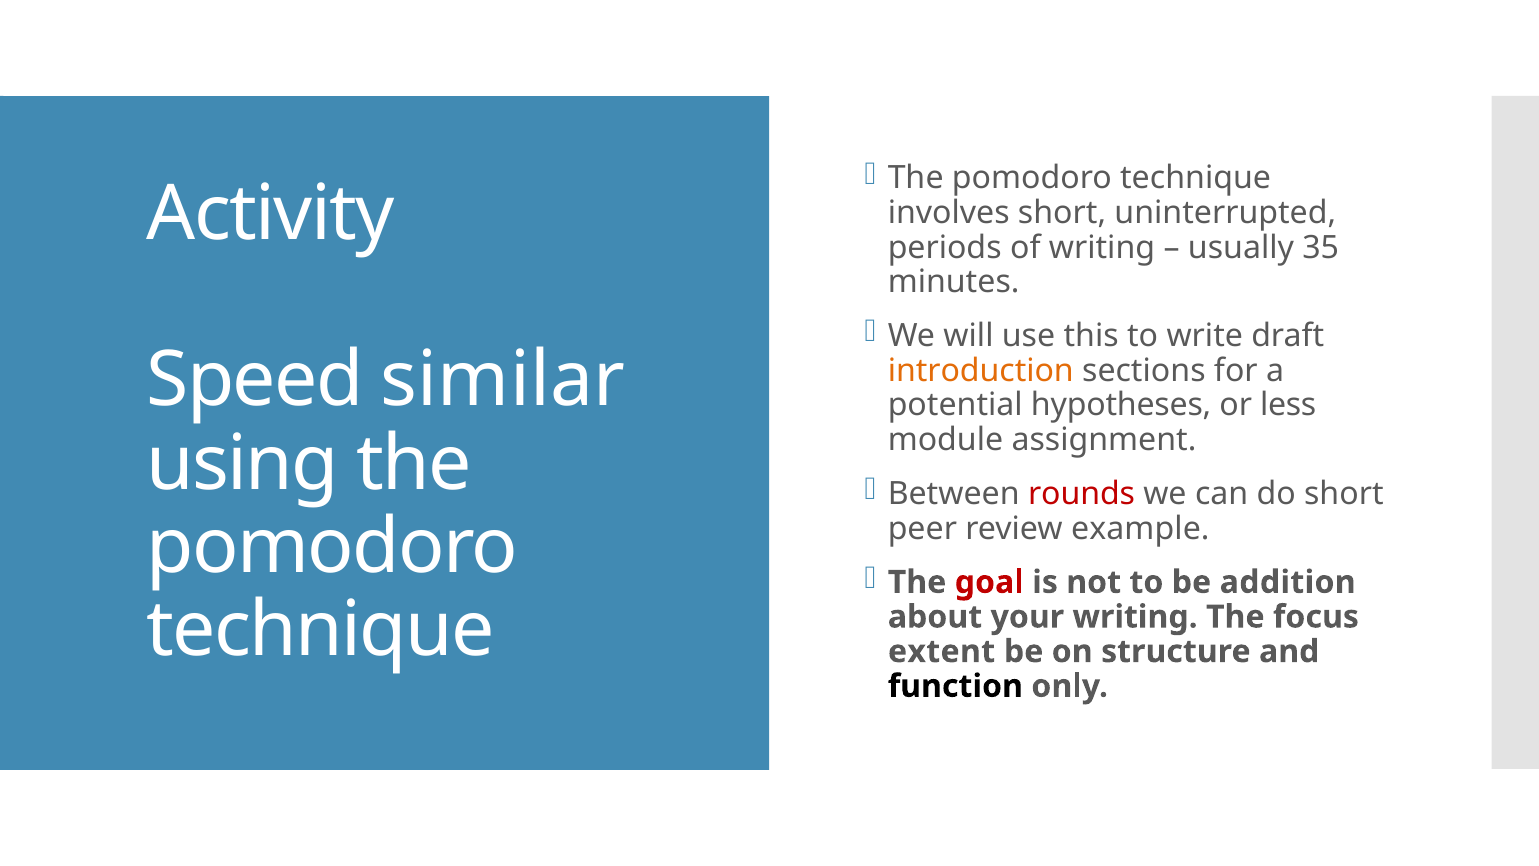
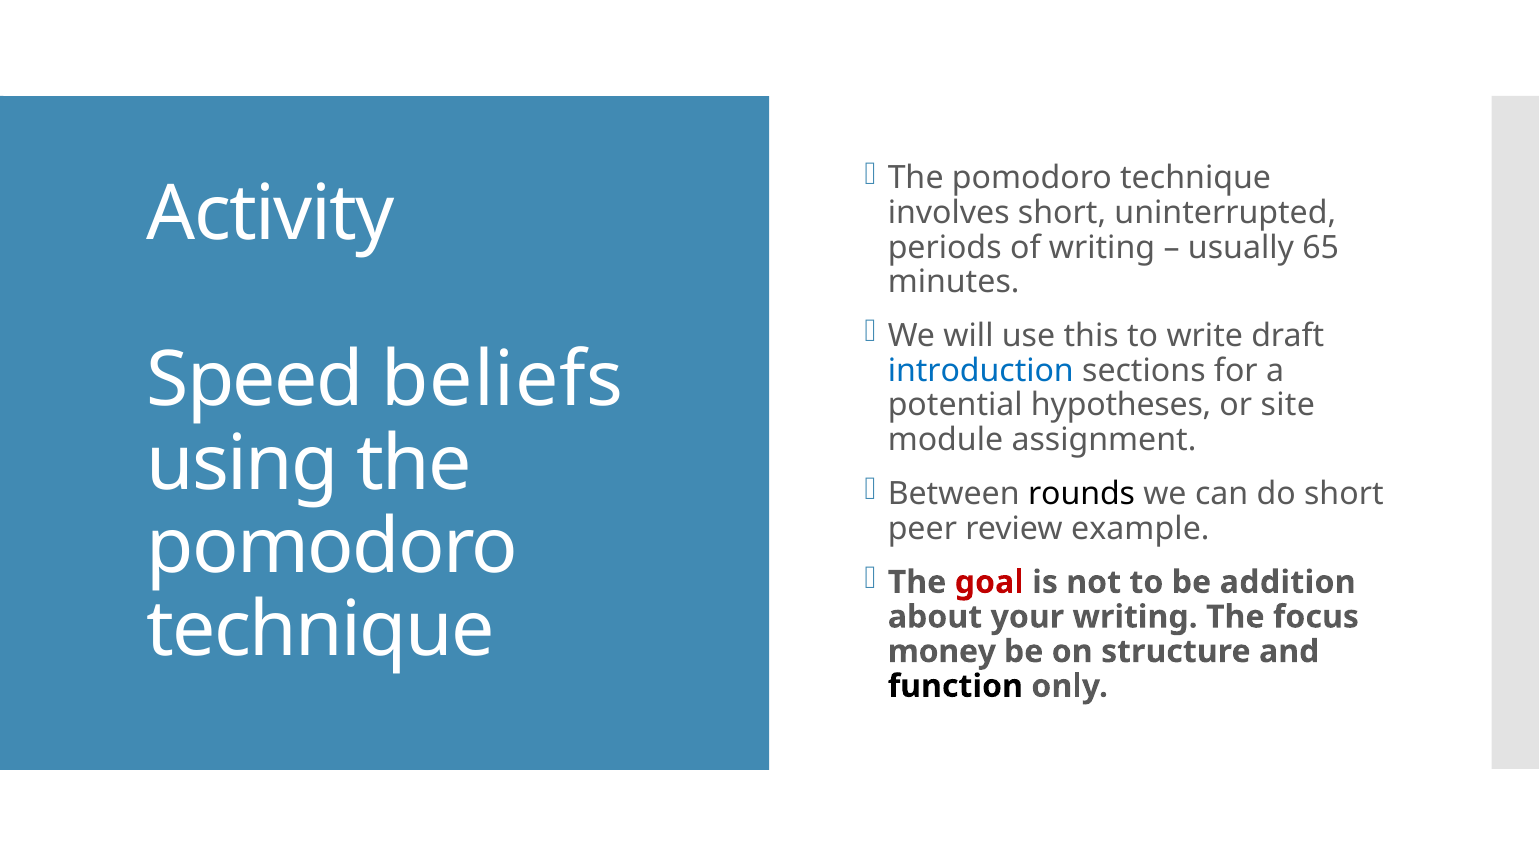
35: 35 -> 65 (1321, 247)
similar: similar -> beliefs (503, 380)
introduction colour: orange -> blue (981, 370)
less: less -> site (1288, 405)
rounds colour: red -> black (1082, 494)
extent: extent -> money (942, 651)
